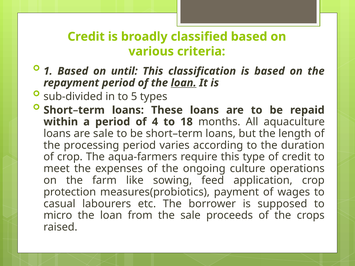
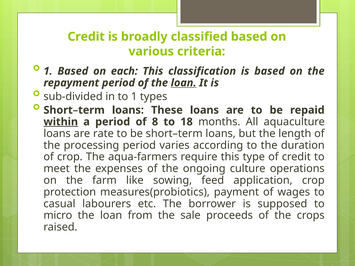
until: until -> each (124, 71)
to 5: 5 -> 1 (134, 97)
within underline: none -> present (61, 122)
4: 4 -> 8 (155, 122)
are sale: sale -> rate (103, 134)
